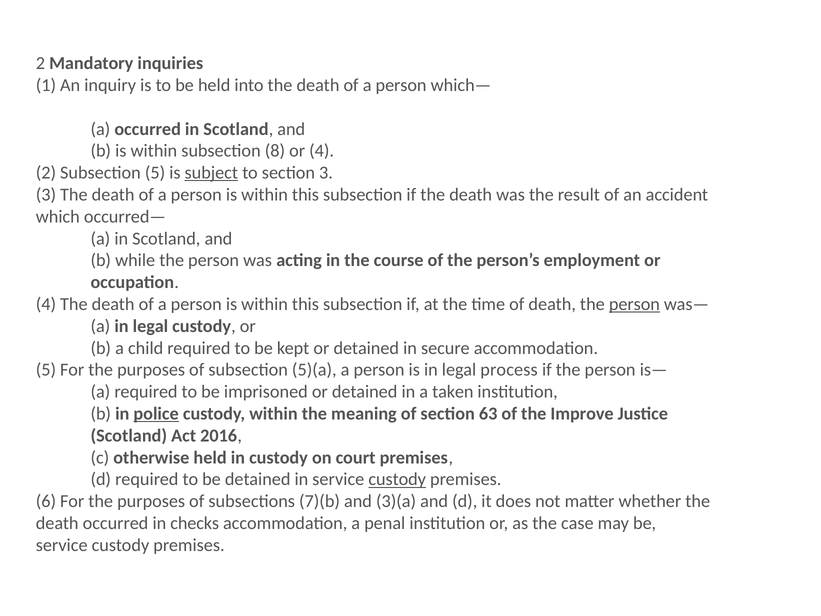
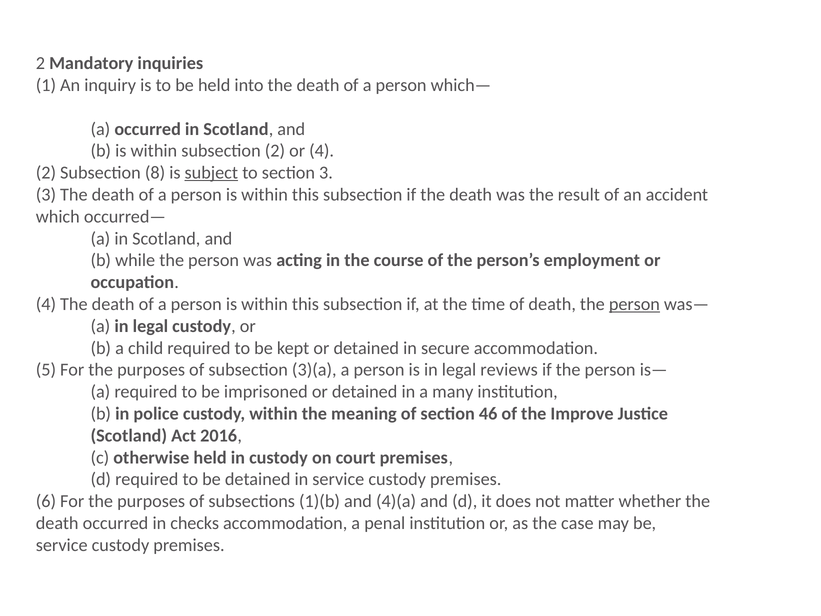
subsection 8: 8 -> 2 (275, 151)
Subsection 5: 5 -> 8 (155, 173)
5)(a: 5)(a -> 3)(a (314, 370)
process: process -> reviews (509, 370)
taken: taken -> many (453, 392)
police underline: present -> none (156, 414)
63: 63 -> 46 (488, 414)
custody underline: present -> none (397, 479)
7)(b: 7)(b -> 1)(b (320, 501)
3)(a: 3)(a -> 4)(a (396, 501)
